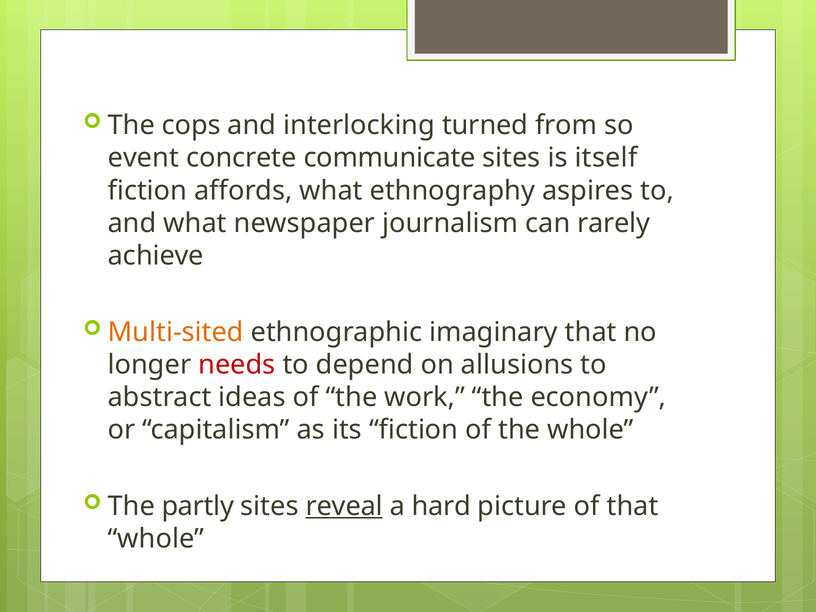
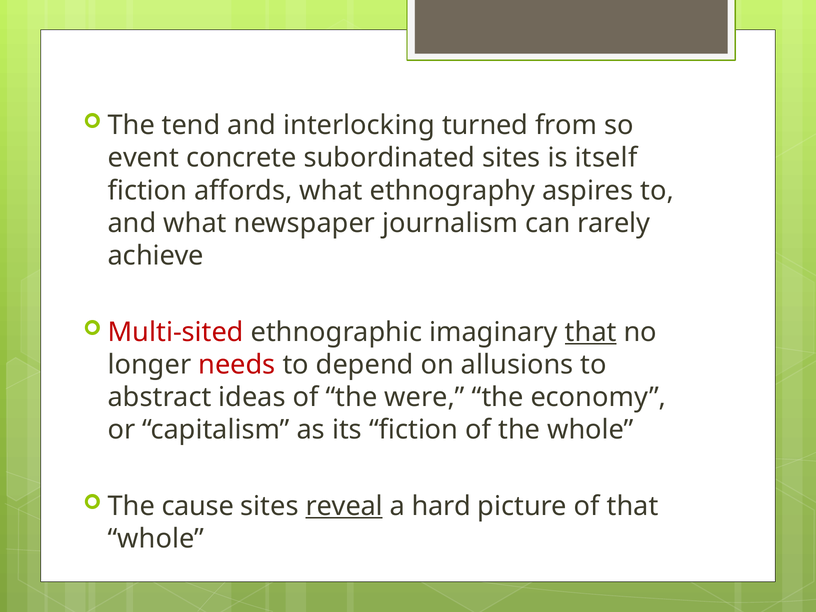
cops: cops -> tend (191, 125)
communicate: communicate -> subordinated (389, 158)
Multi-sited colour: orange -> red (176, 332)
that underline: none -> present (591, 332)
work: work -> were (425, 397)
partly: partly -> cause (198, 506)
